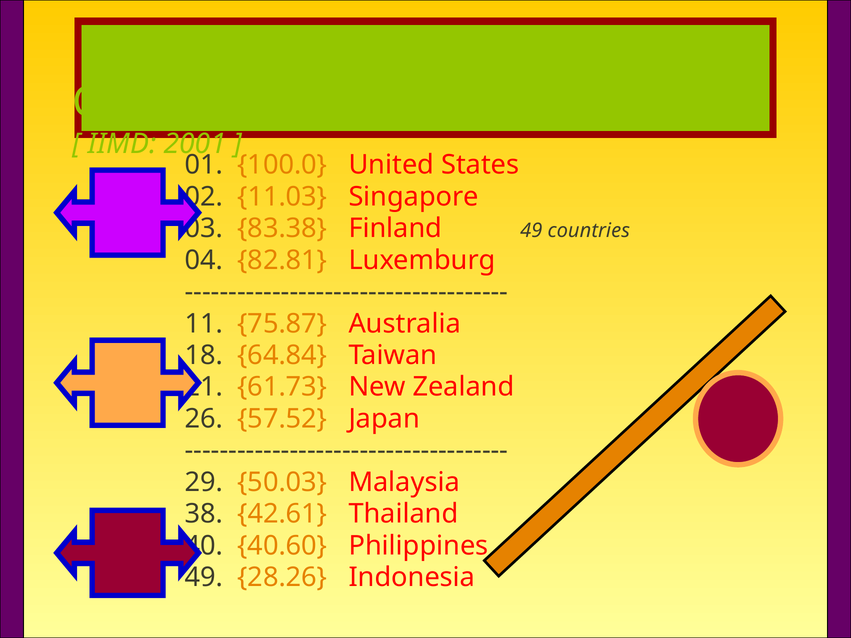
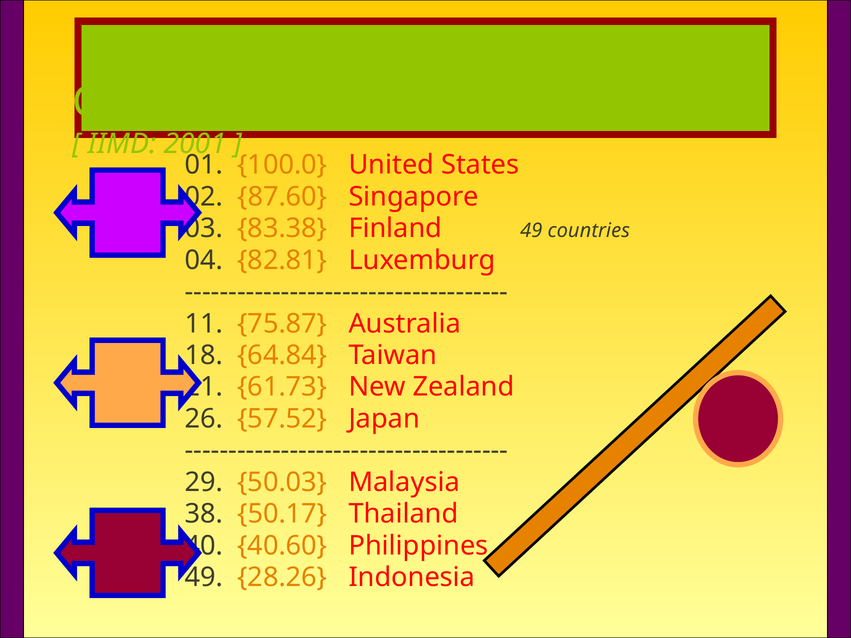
11.03: 11.03 -> 87.60 (282, 197)
42.61: 42.61 -> 50.17 (282, 514)
